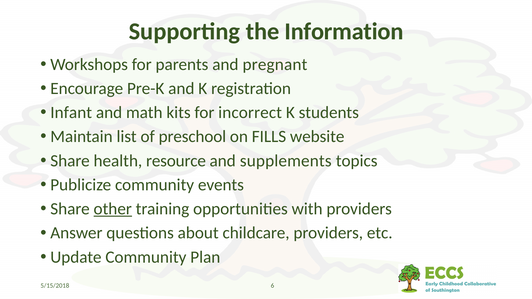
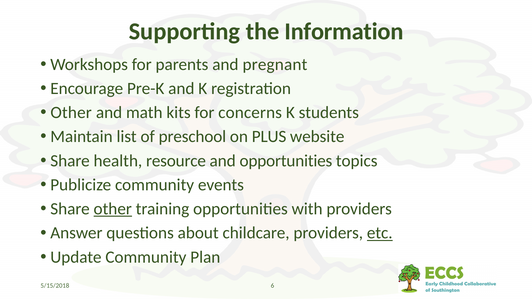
Infant: Infant -> Other (71, 113)
incorrect: incorrect -> concerns (250, 113)
FILLS: FILLS -> PLUS (269, 137)
and supplements: supplements -> opportunities (286, 161)
etc underline: none -> present (380, 233)
